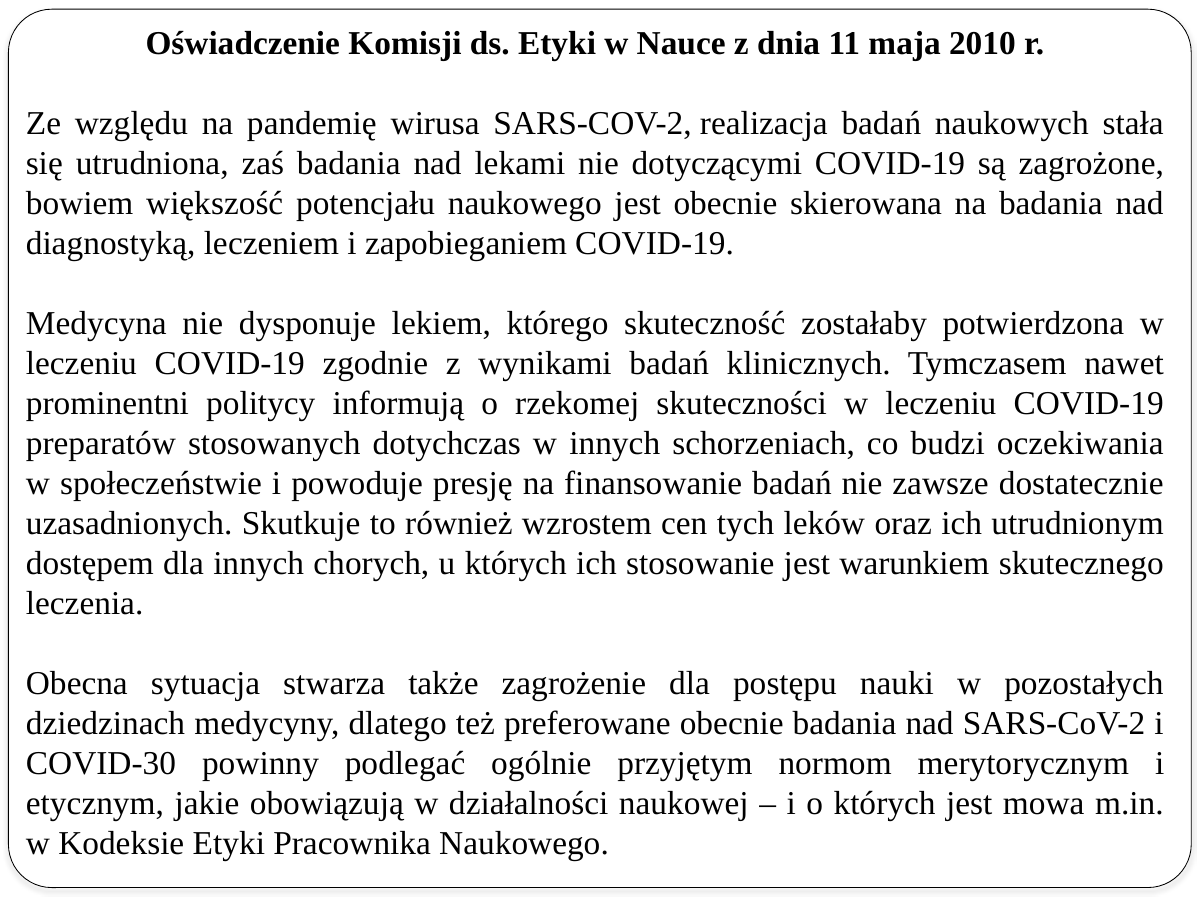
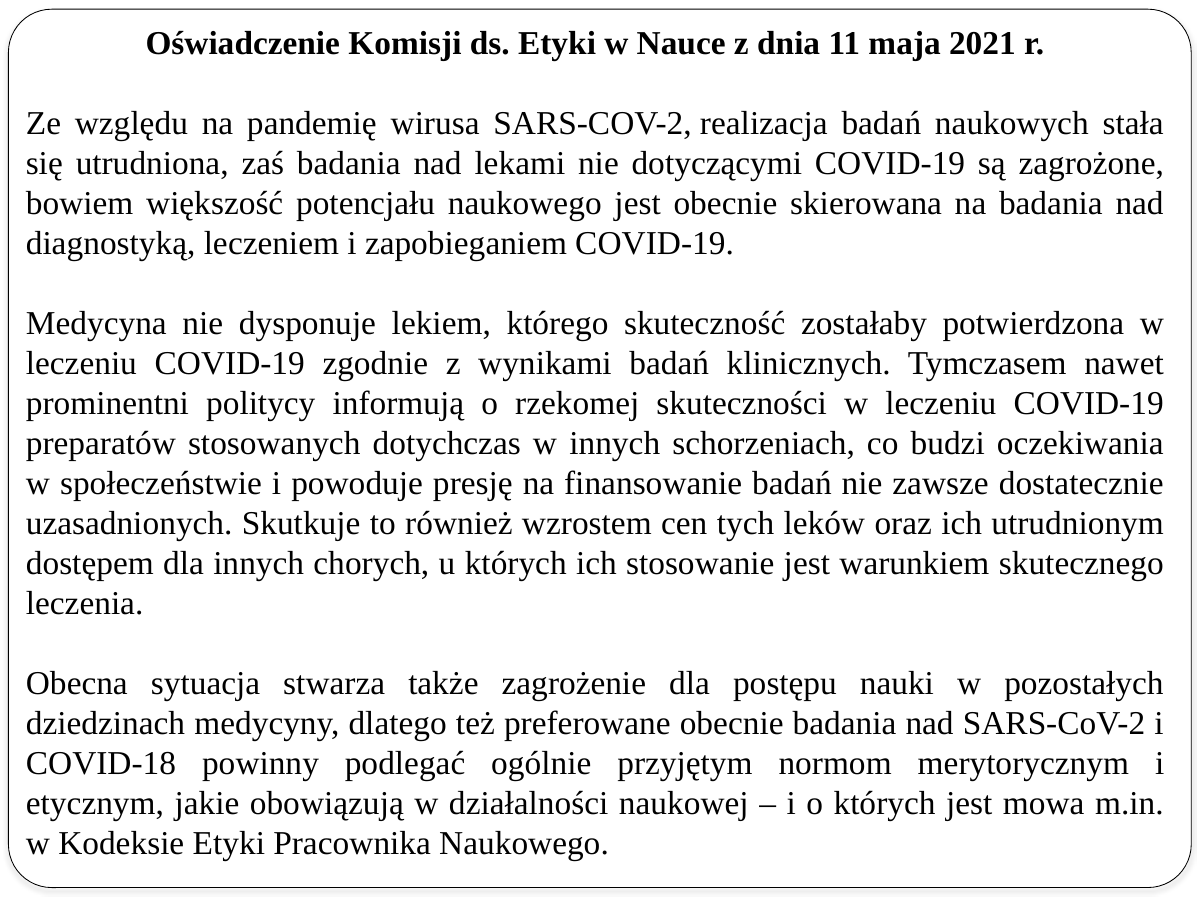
2010: 2010 -> 2021 (982, 44)
COVID-30: COVID-30 -> COVID-18 (101, 764)
